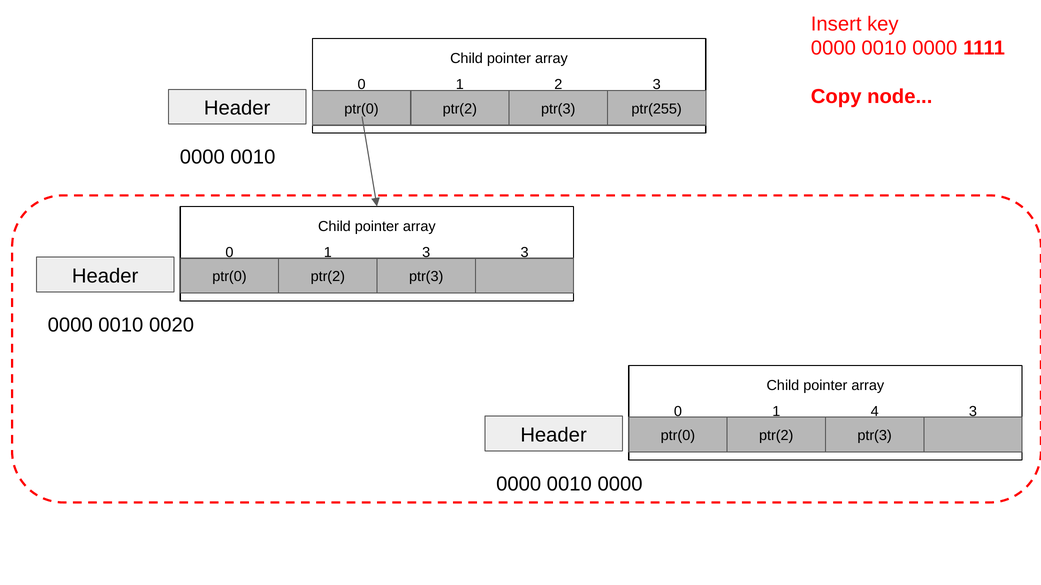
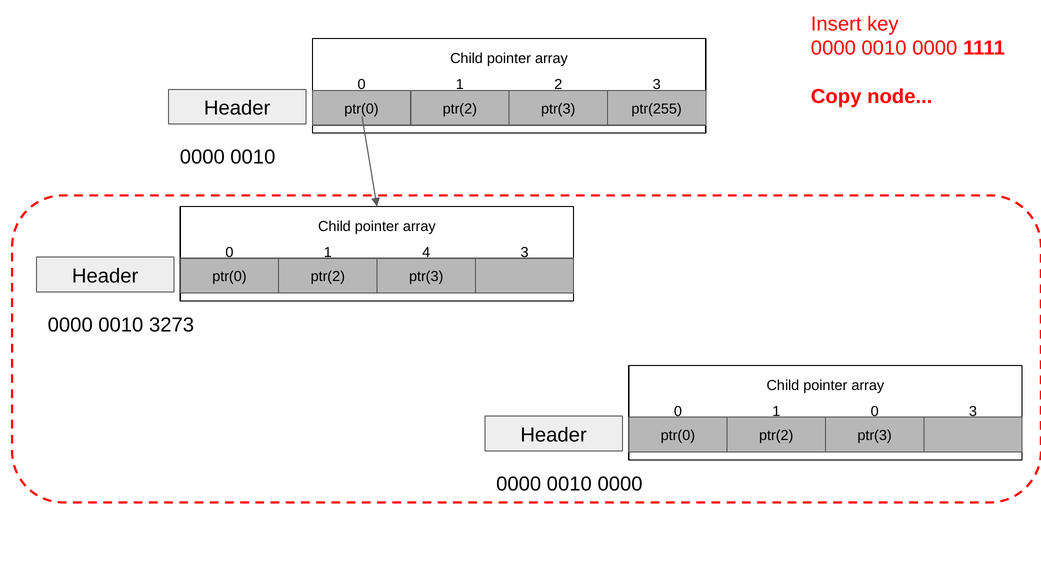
1 3: 3 -> 4 (426, 253)
0020: 0020 -> 3273 (172, 325)
1 4: 4 -> 0 (875, 412)
